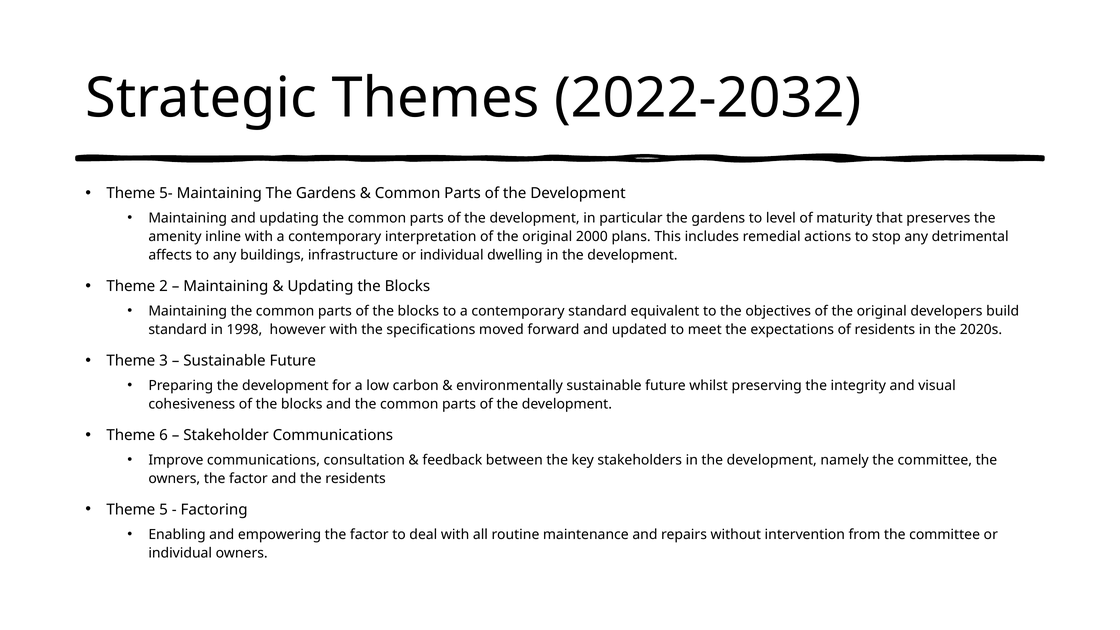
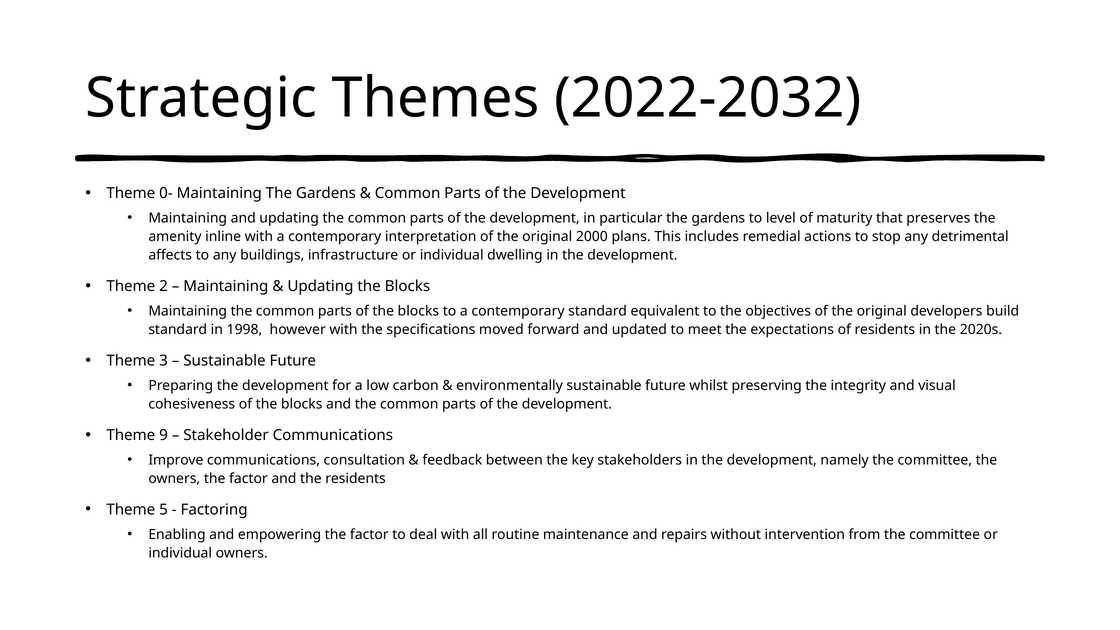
5-: 5- -> 0- (166, 193)
6: 6 -> 9 (164, 435)
